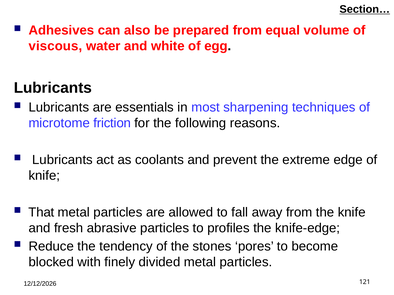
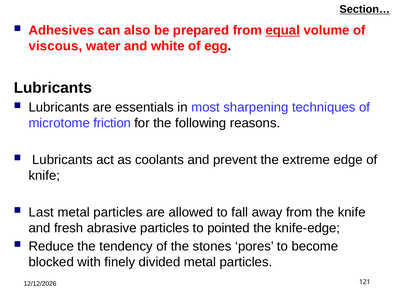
equal underline: none -> present (283, 30)
That: That -> Last (41, 213)
profiles: profiles -> pointed (229, 228)
